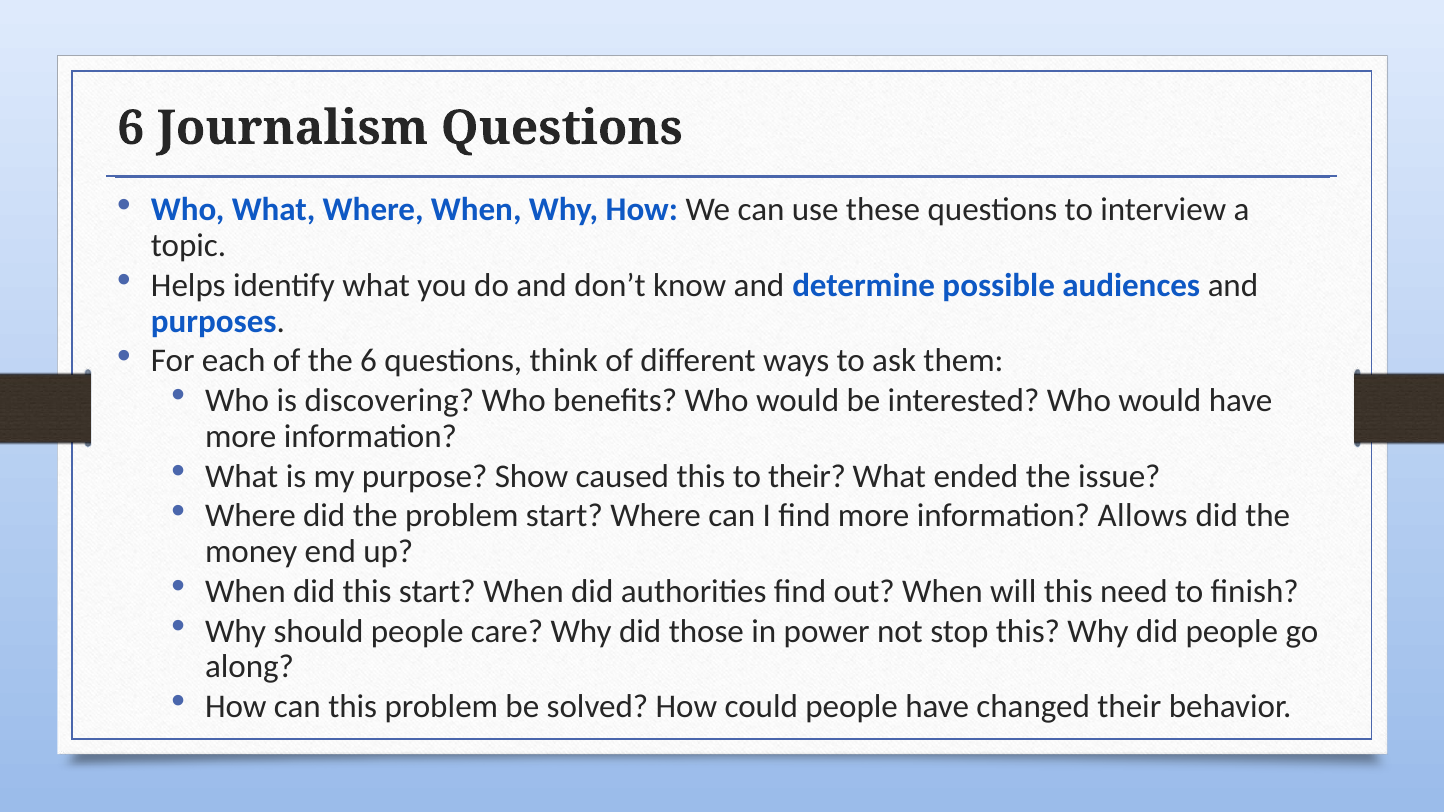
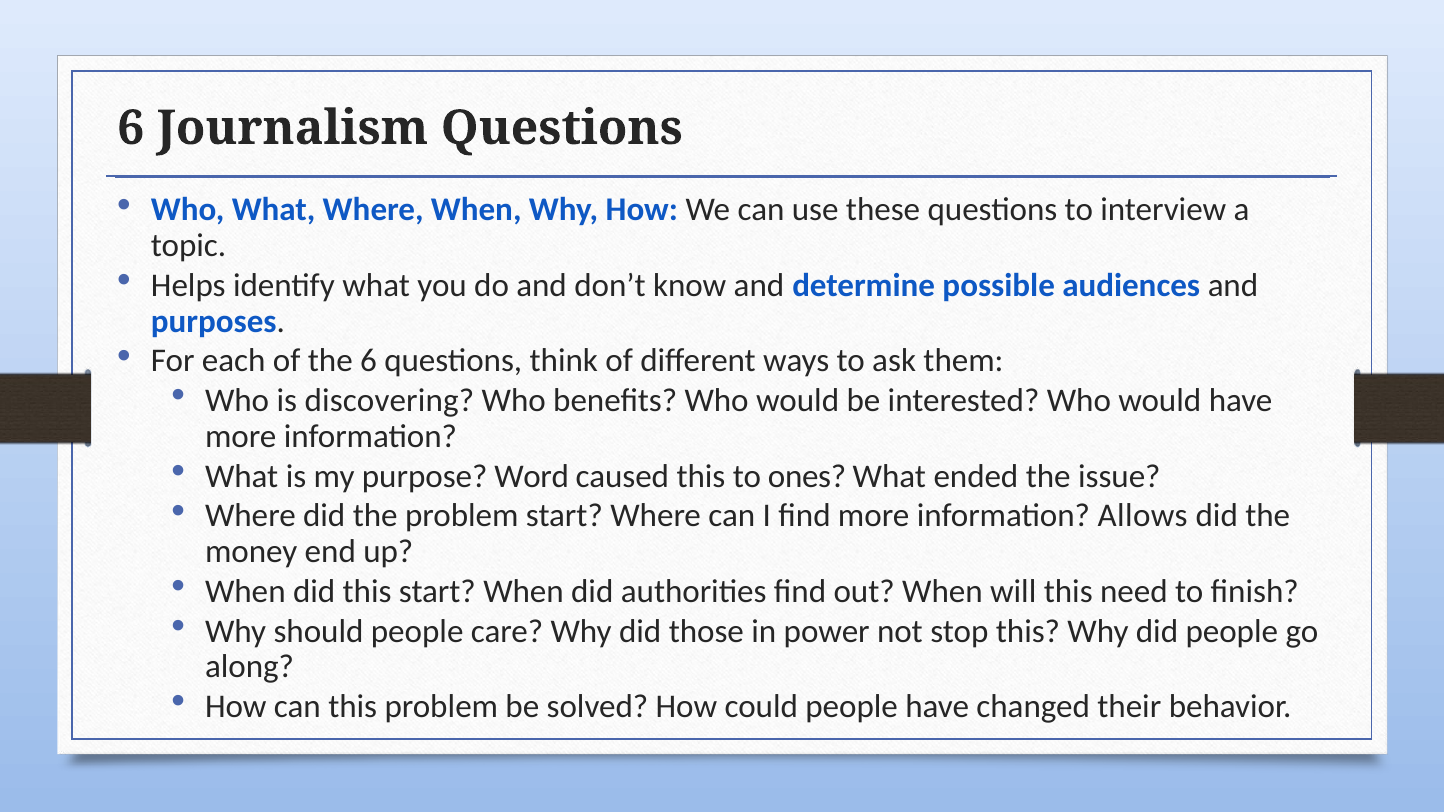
Show: Show -> Word (532, 476)
to their: their -> ones (807, 476)
